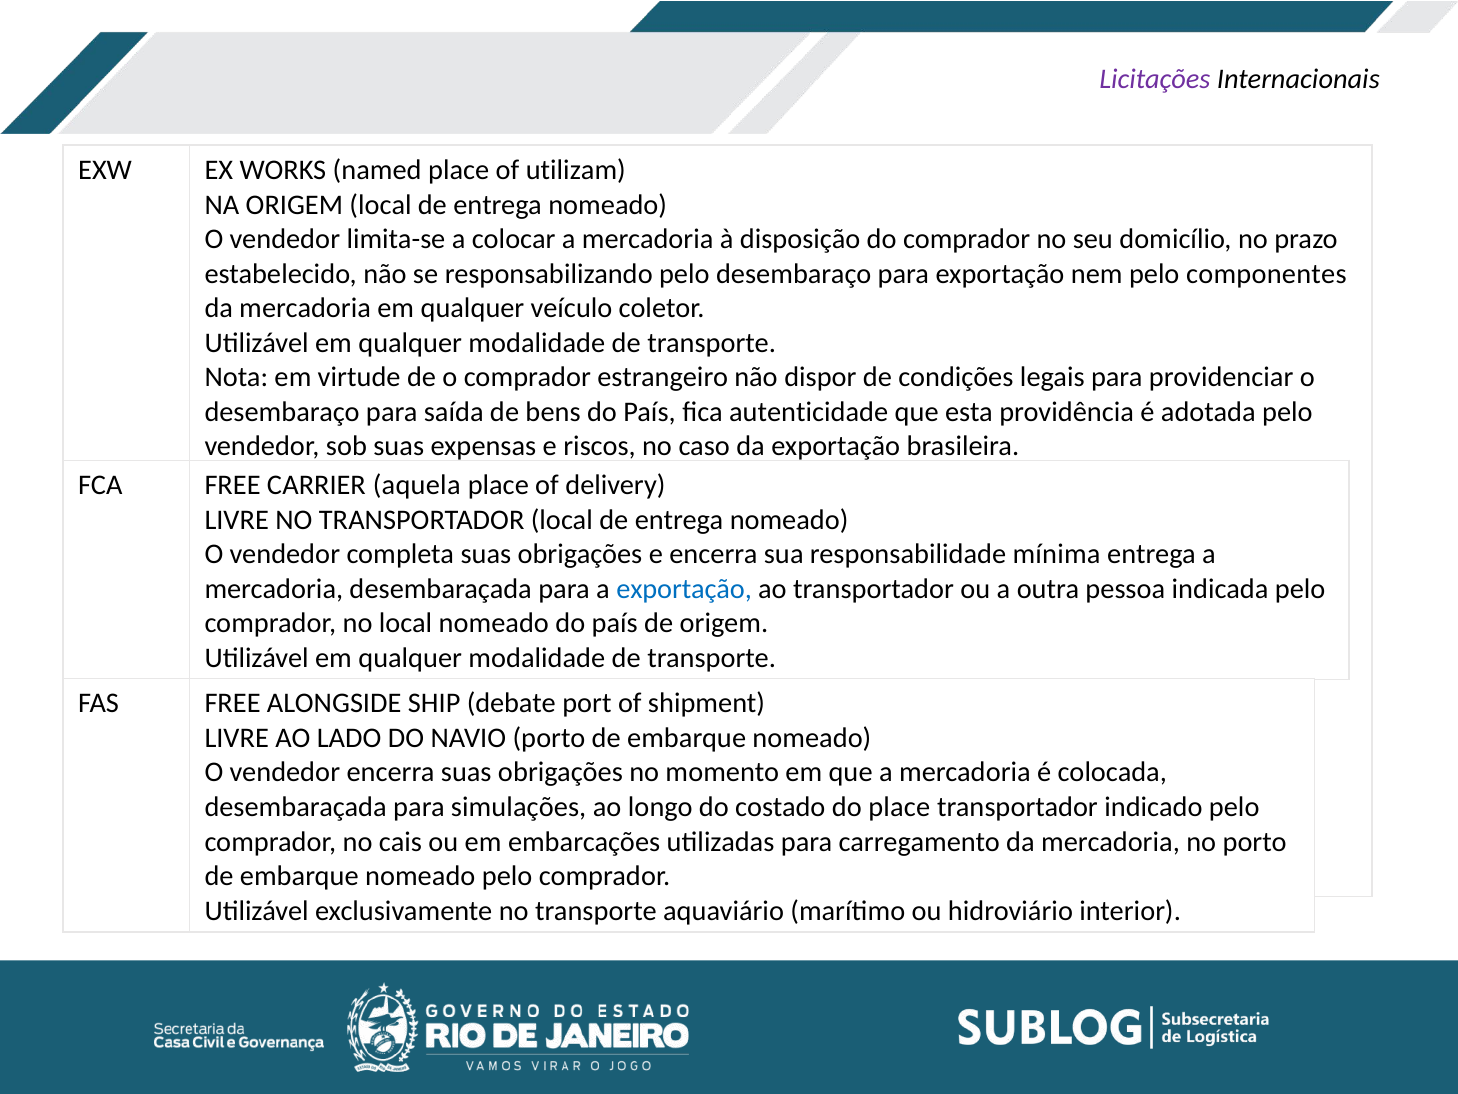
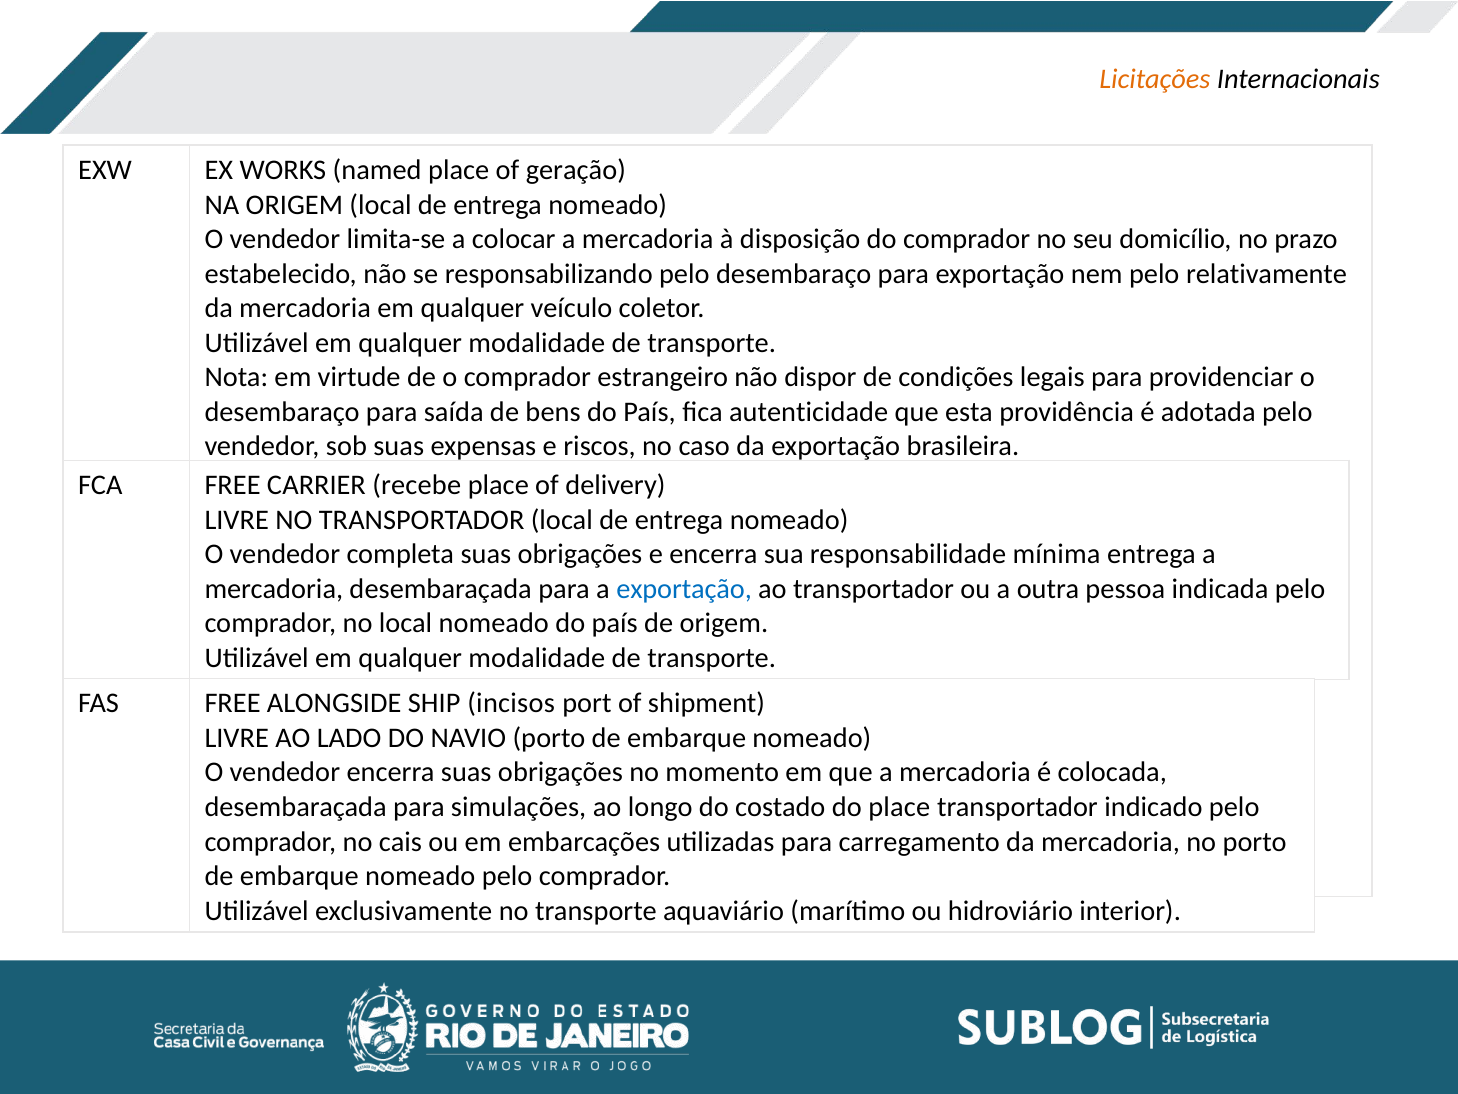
Licitações colour: purple -> orange (1155, 79)
utilizam: utilizam -> geração (576, 170)
componentes: componentes -> relativamente (1267, 274)
aquela: aquela -> recebe (417, 485)
debate: debate -> incisos (511, 703)
